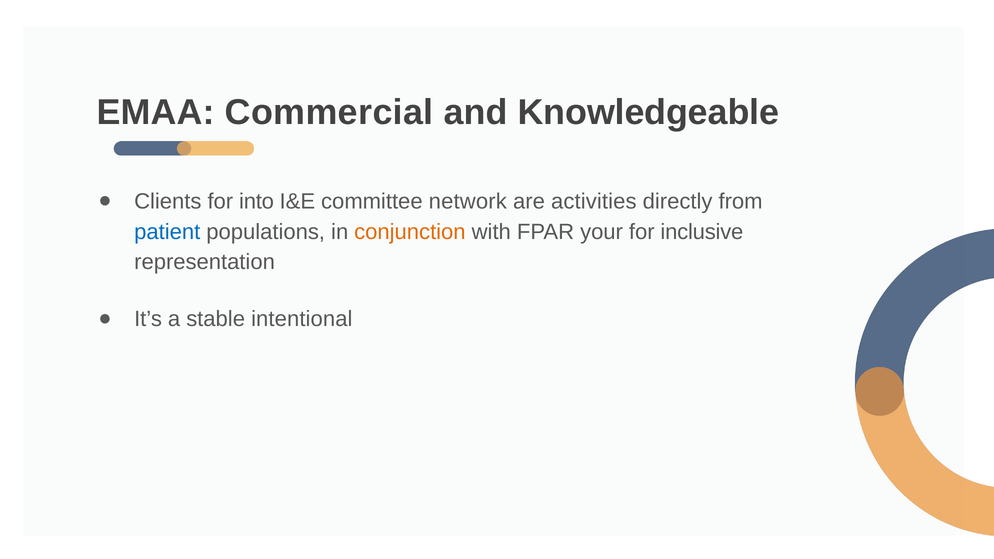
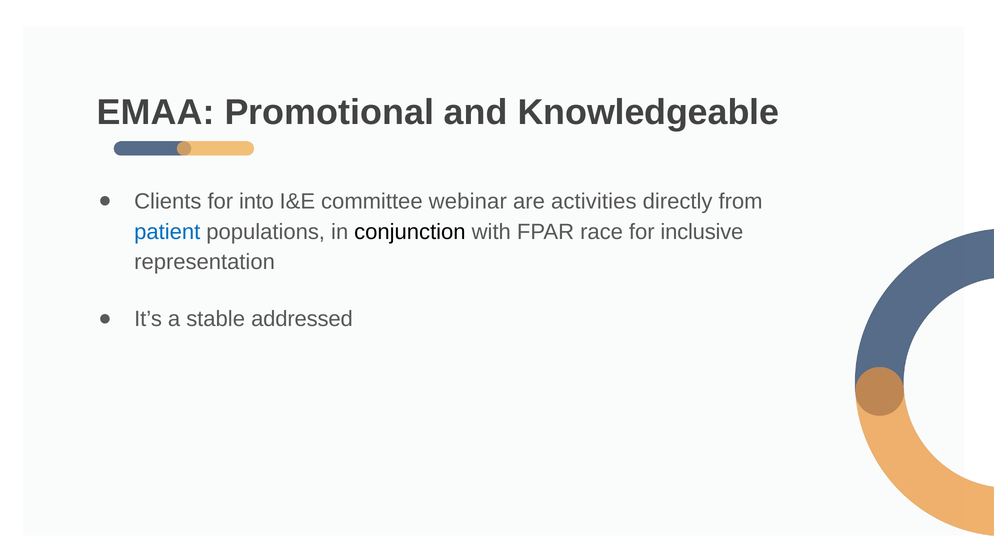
Commercial: Commercial -> Promotional (329, 112)
network: network -> webinar (468, 201)
conjunction colour: orange -> black (410, 232)
your: your -> race (602, 232)
intentional: intentional -> addressed (302, 319)
